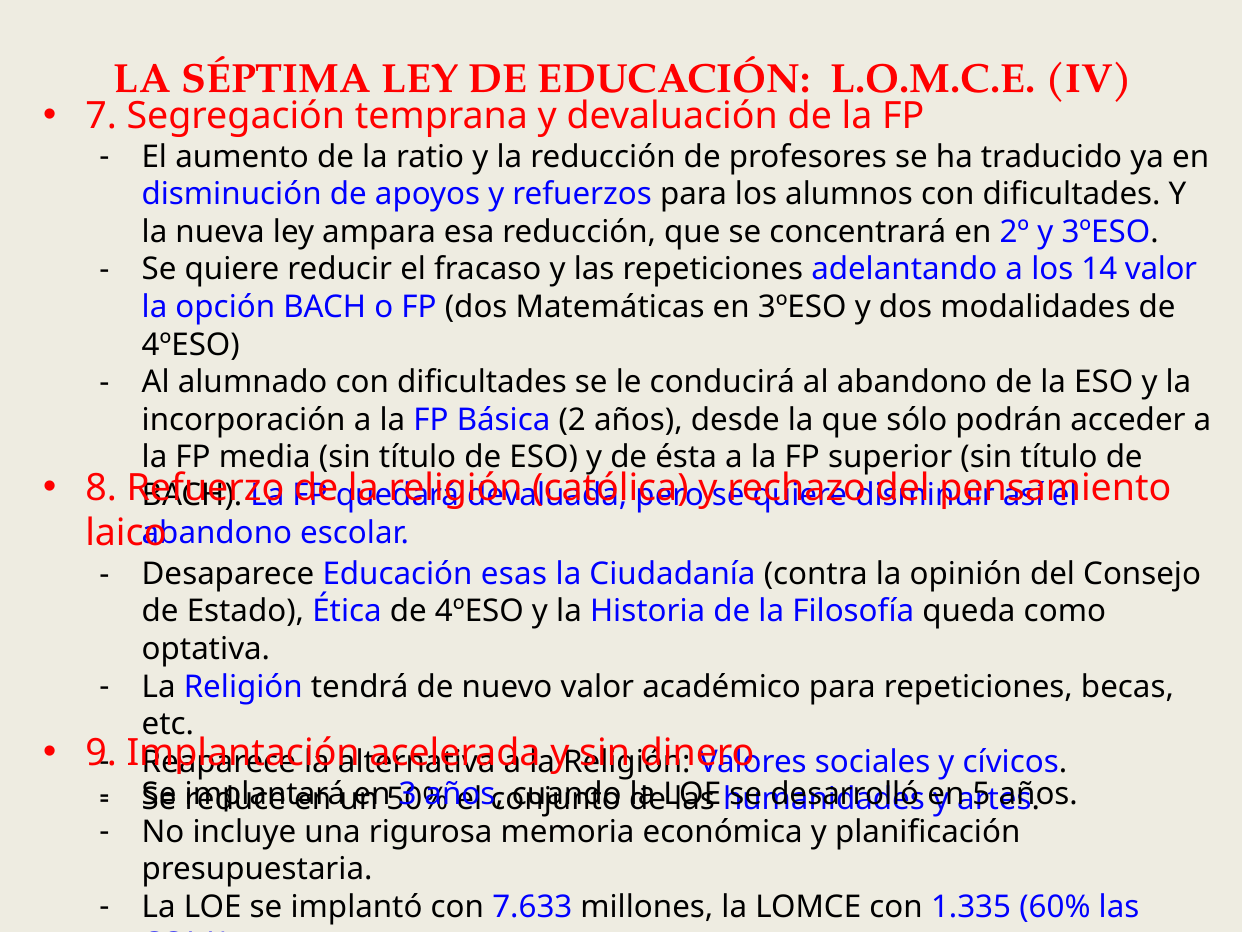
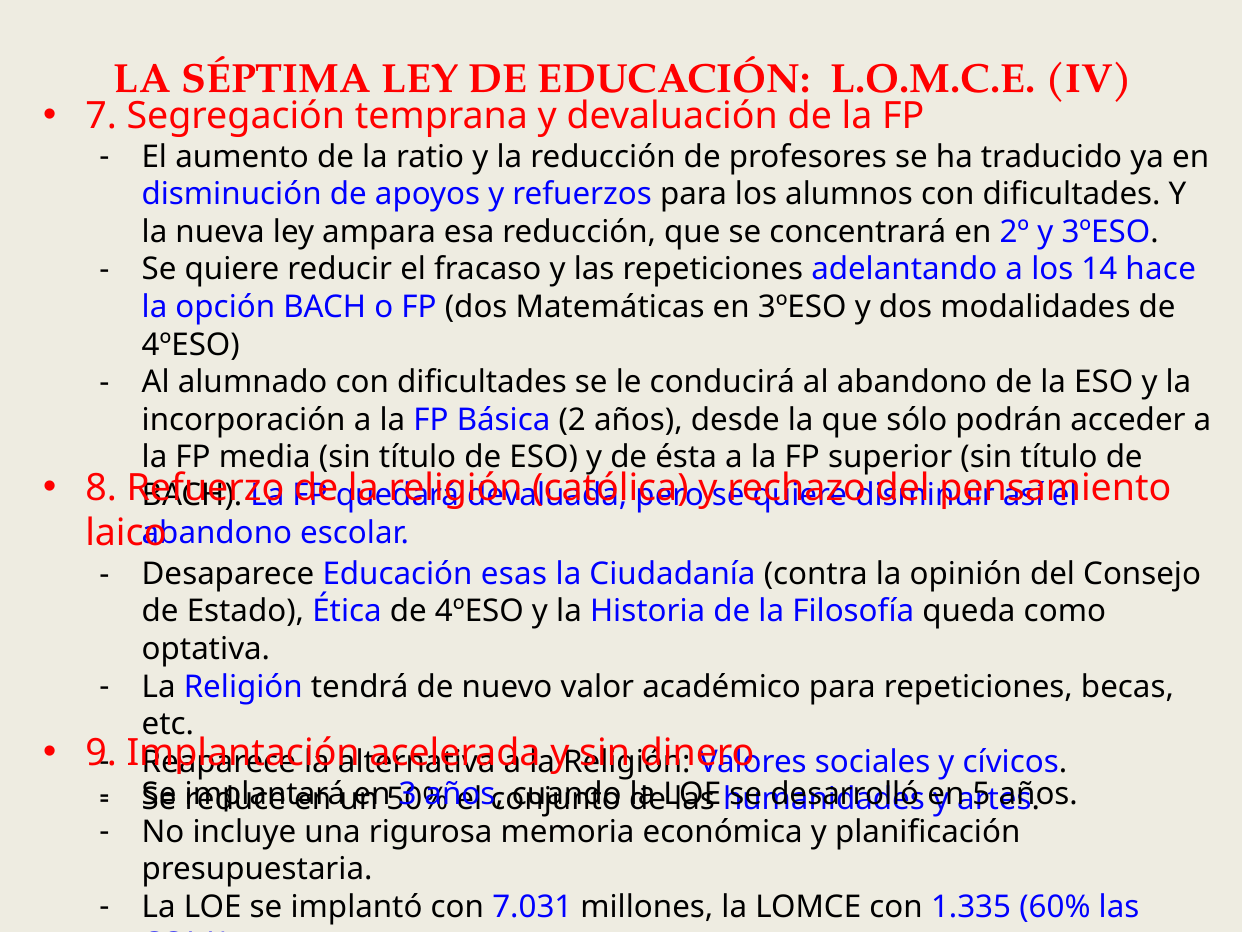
14 valor: valor -> hace (1161, 269)
7.633: 7.633 -> 7.031 (532, 906)
